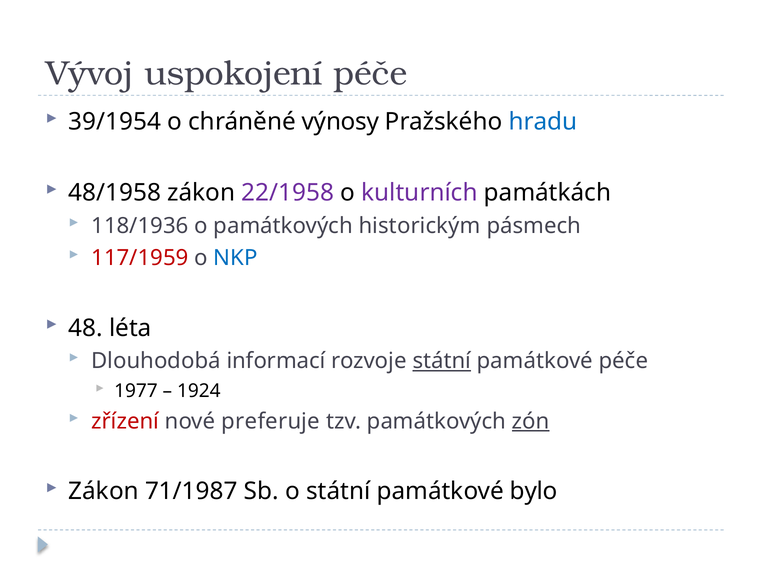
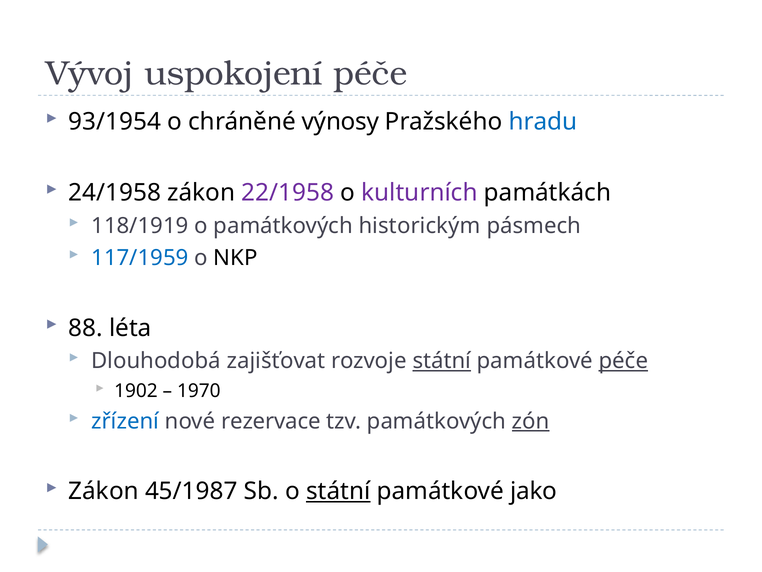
39/1954: 39/1954 -> 93/1954 (115, 122)
48/1958: 48/1958 -> 24/1958 (115, 193)
118/1936: 118/1936 -> 118/1919 (140, 226)
117/1959 colour: red -> blue (140, 258)
NKP colour: blue -> black (235, 258)
48: 48 -> 88 (86, 328)
informací: informací -> zajišťovat (276, 361)
péče underline: none -> present (623, 361)
1977: 1977 -> 1902 (136, 391)
1924: 1924 -> 1970 (199, 391)
zřízení colour: red -> blue (125, 421)
preferuje: preferuje -> rezervace (271, 421)
71/1987: 71/1987 -> 45/1987 (191, 491)
státní underline: none -> present (338, 491)
bylo: bylo -> jako (534, 491)
